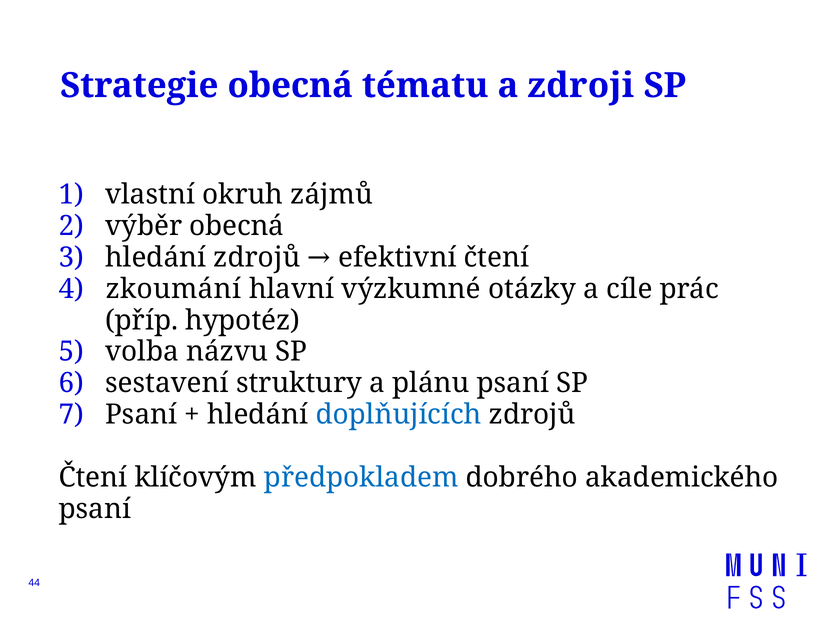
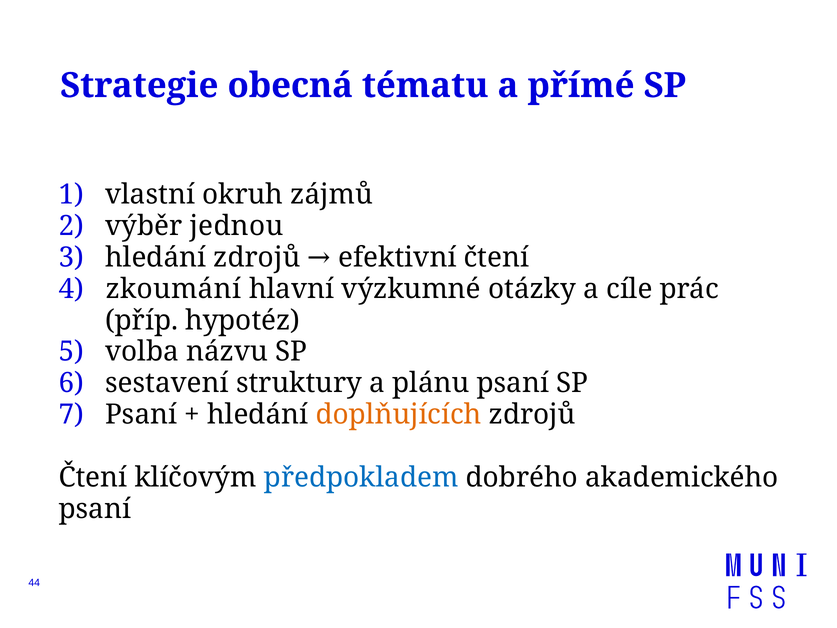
zdroji: zdroji -> přímé (581, 86)
výběr obecná: obecná -> jednou (237, 226)
doplňujících colour: blue -> orange (399, 414)
